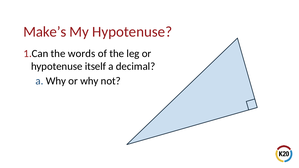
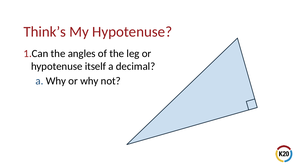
Make’s: Make’s -> Think’s (45, 32)
words: words -> angles (82, 54)
